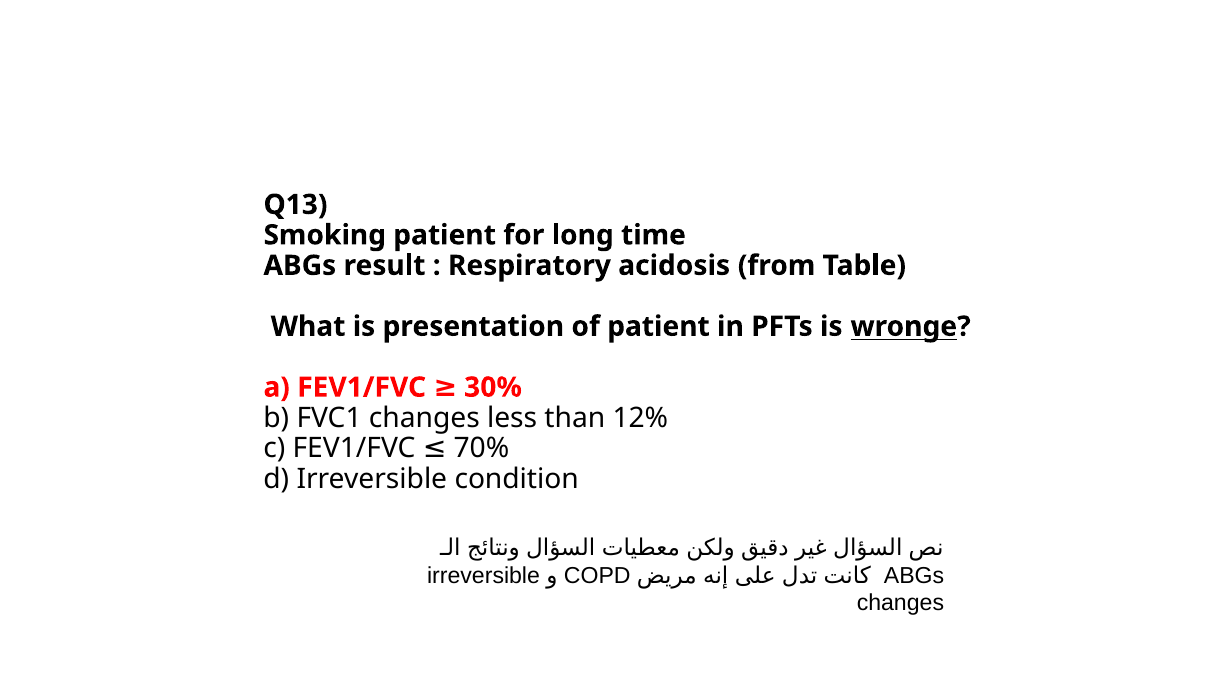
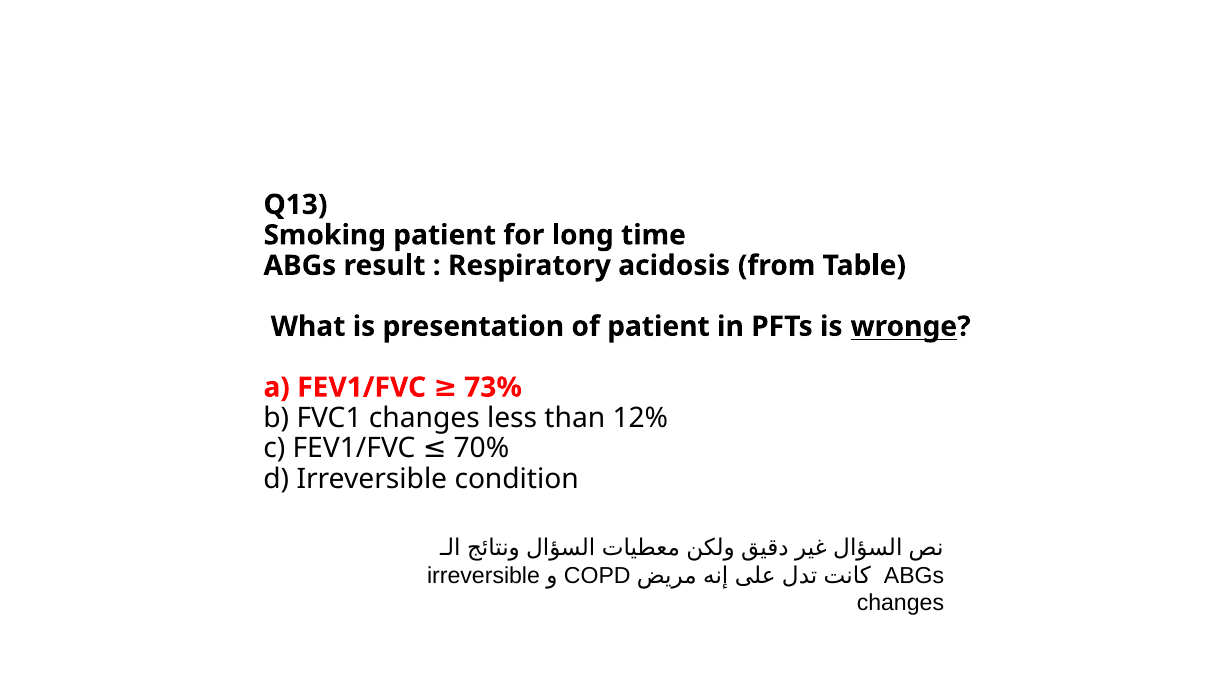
30%: 30% -> 73% (493, 387)
